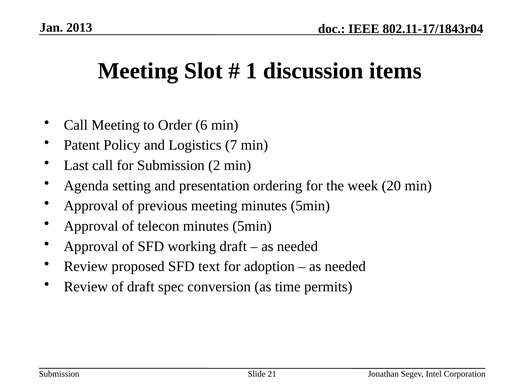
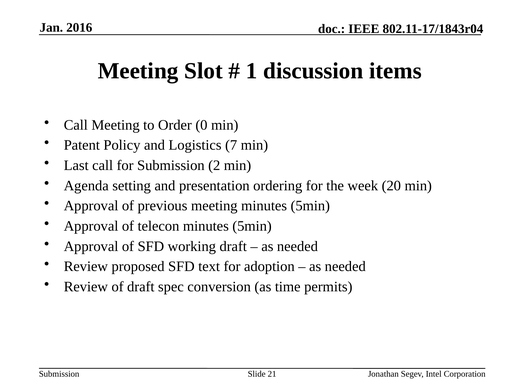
2013: 2013 -> 2016 (79, 28)
6: 6 -> 0 (201, 125)
